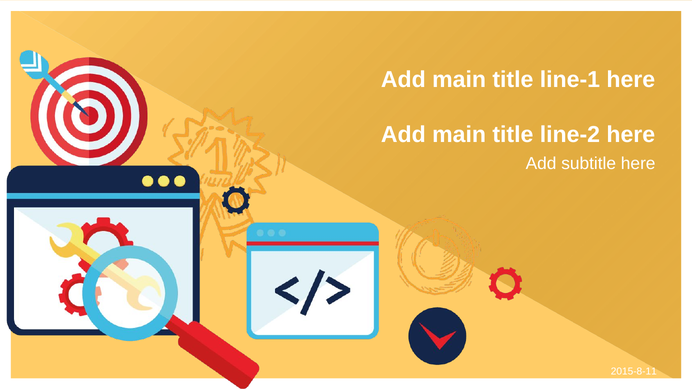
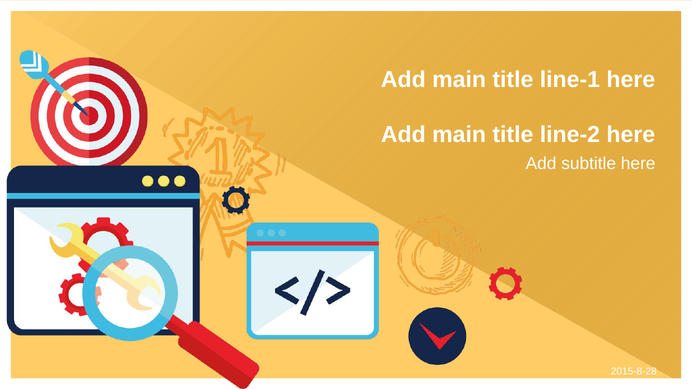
2015-8-11: 2015-8-11 -> 2015-8-28 (634, 372)
